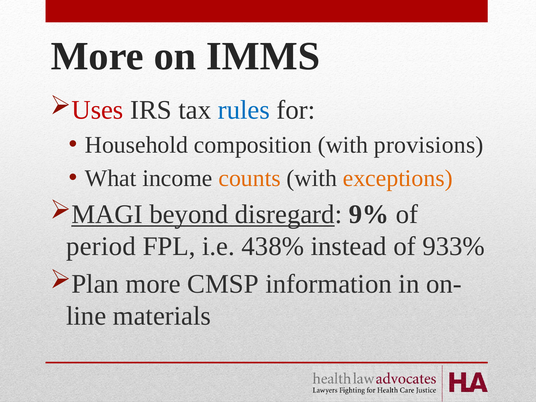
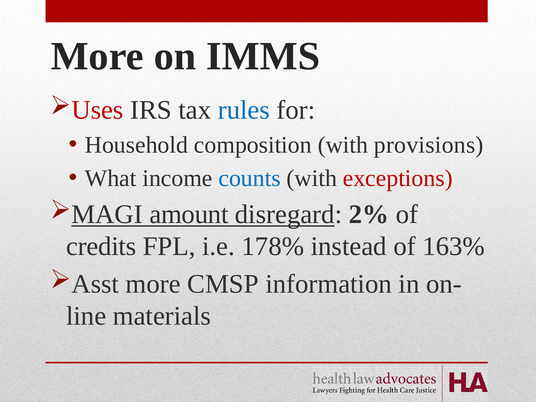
counts colour: orange -> blue (250, 178)
exceptions colour: orange -> red (398, 178)
beyond: beyond -> amount (189, 214)
9%: 9% -> 2% (369, 214)
period: period -> credits (101, 246)
438%: 438% -> 178% (273, 246)
933%: 933% -> 163% (454, 246)
Plan: Plan -> Asst (95, 284)
